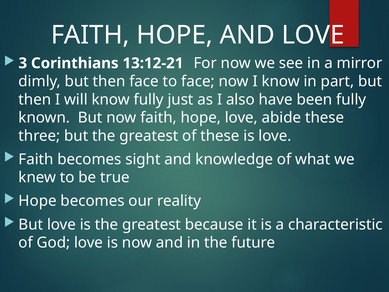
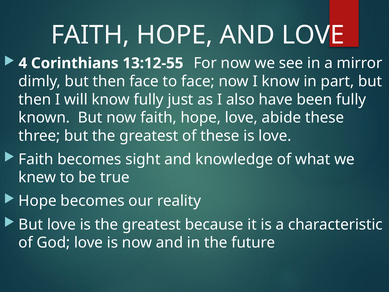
3: 3 -> 4 (23, 63)
13:12-21: 13:12-21 -> 13:12-55 (153, 63)
